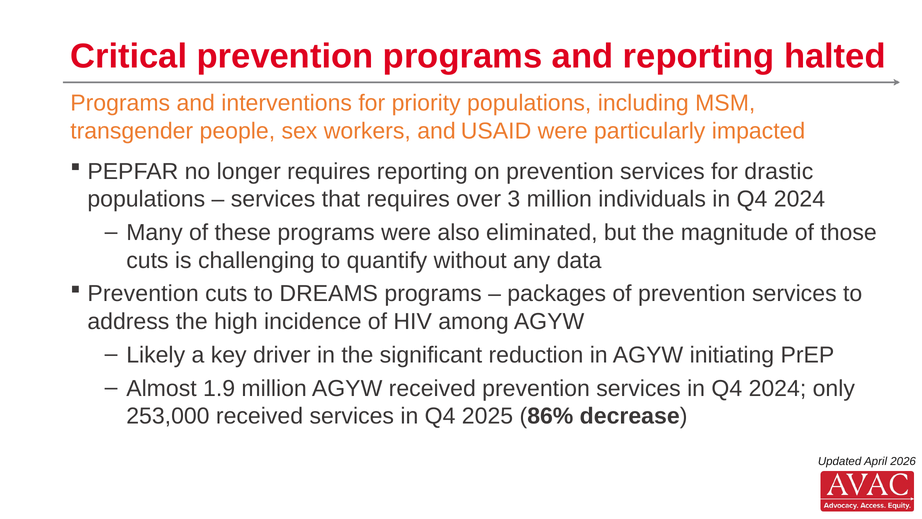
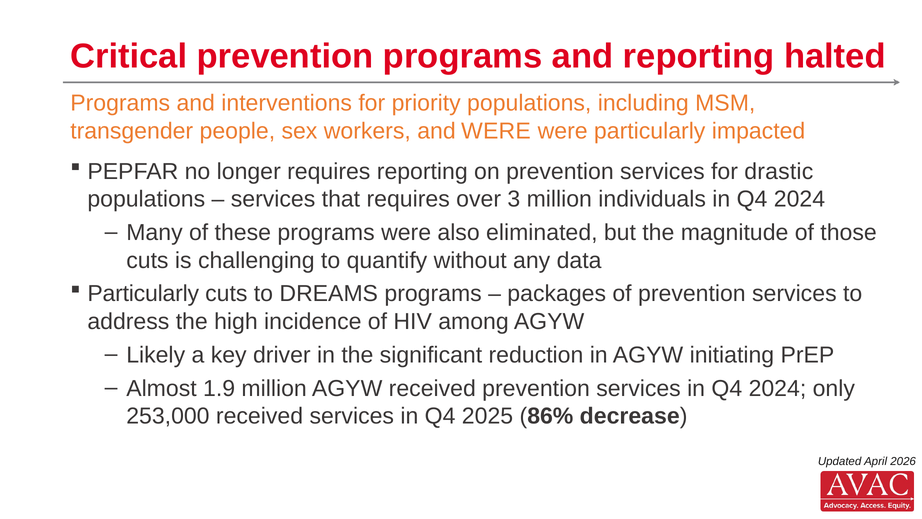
and USAID: USAID -> WERE (496, 131)
Prevention: Prevention -> Particularly (143, 294)
